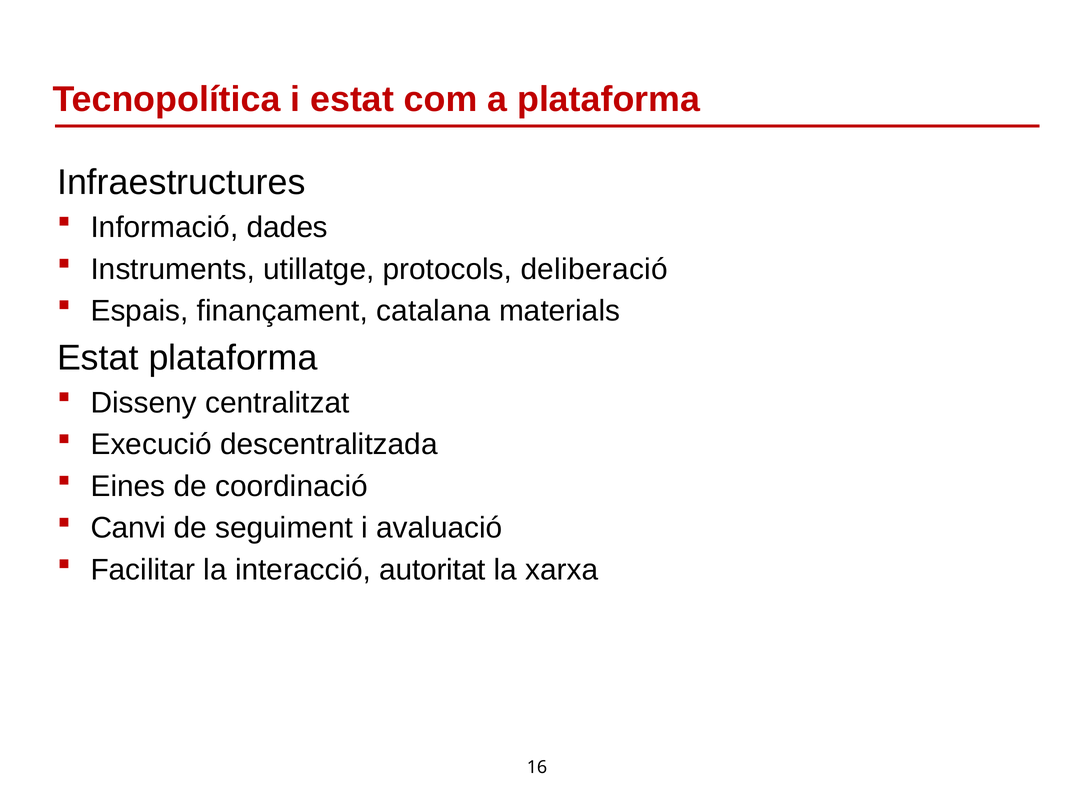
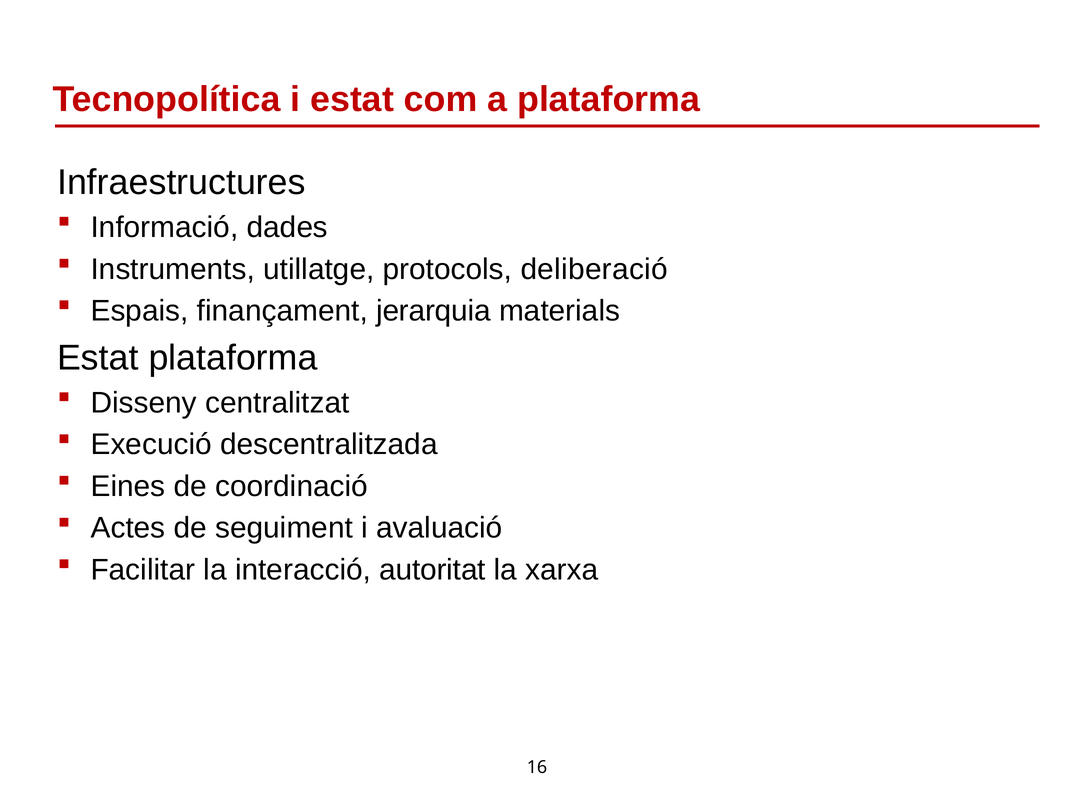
catalana: catalana -> jerarquia (433, 311)
Canvi: Canvi -> Actes (128, 528)
